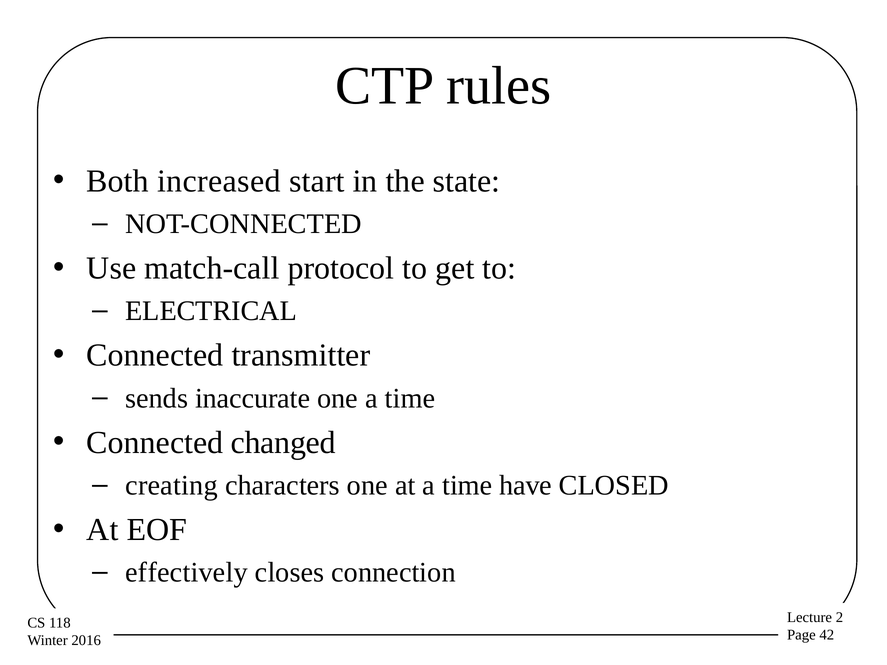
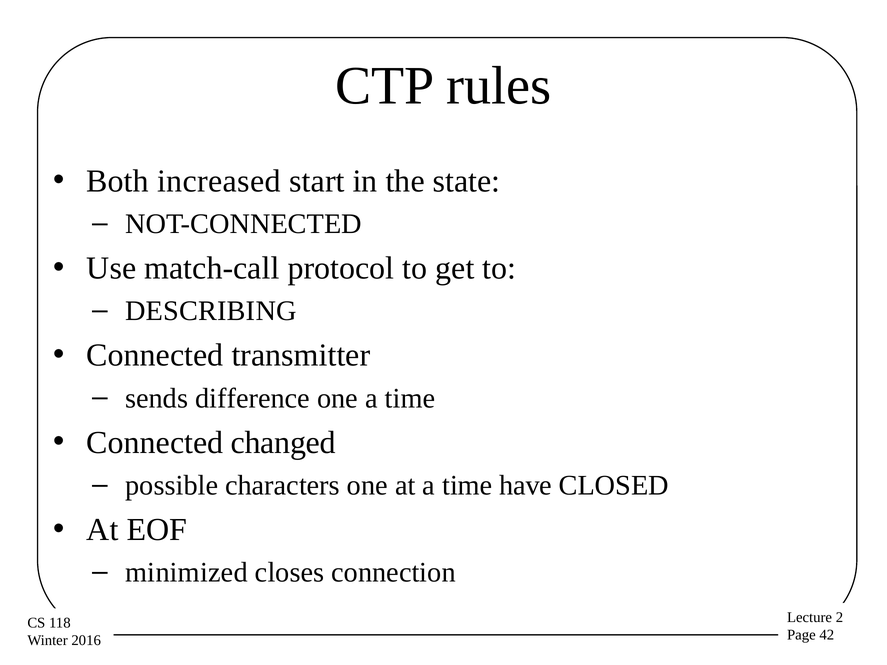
ELECTRICAL: ELECTRICAL -> DESCRIBING (211, 311)
inaccurate: inaccurate -> difference (253, 398)
creating: creating -> possible (172, 486)
effectively: effectively -> minimized (187, 573)
